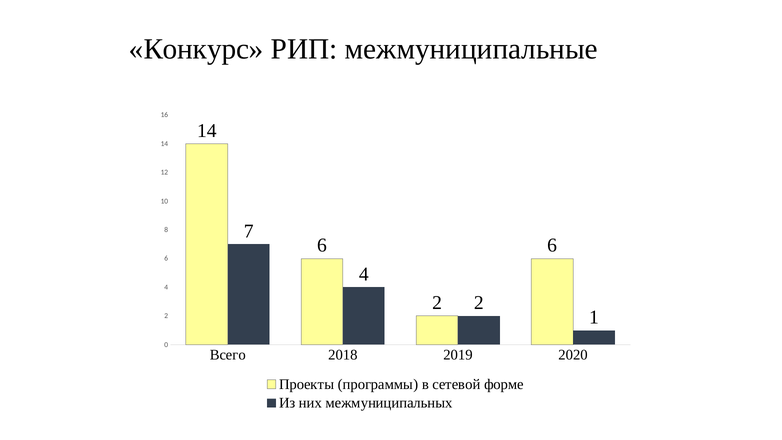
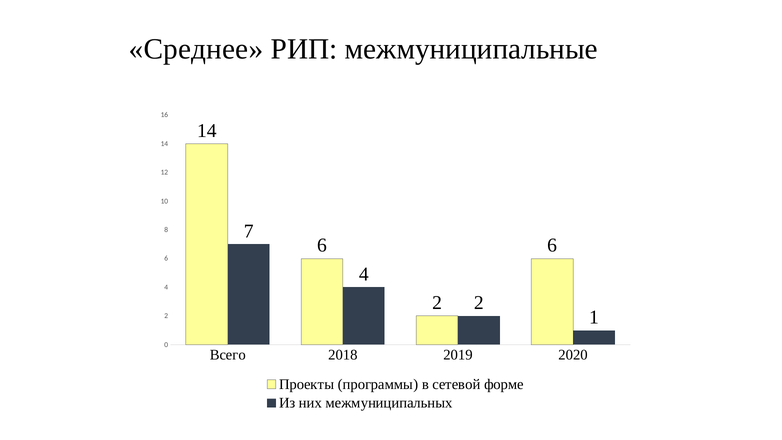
Конкурс: Конкурс -> Среднее (196, 49)
